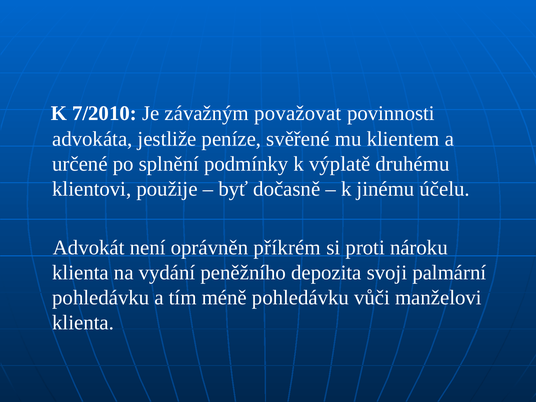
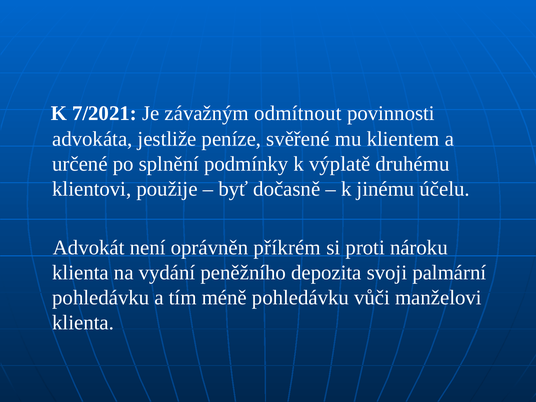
7/2010: 7/2010 -> 7/2021 (104, 113)
považovat: považovat -> odmítnout (298, 113)
